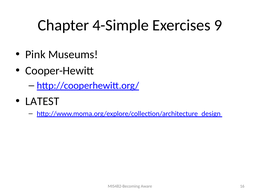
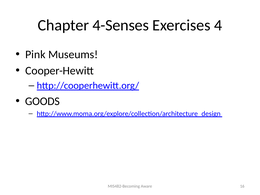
4-Simple: 4-Simple -> 4-Senses (121, 25)
9: 9 -> 4 (218, 25)
LATEST: LATEST -> GOODS (42, 101)
